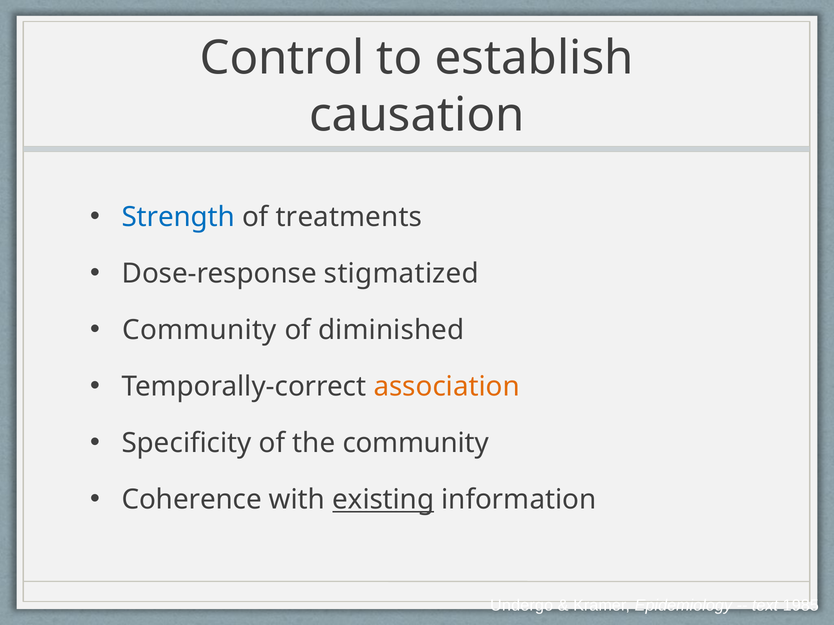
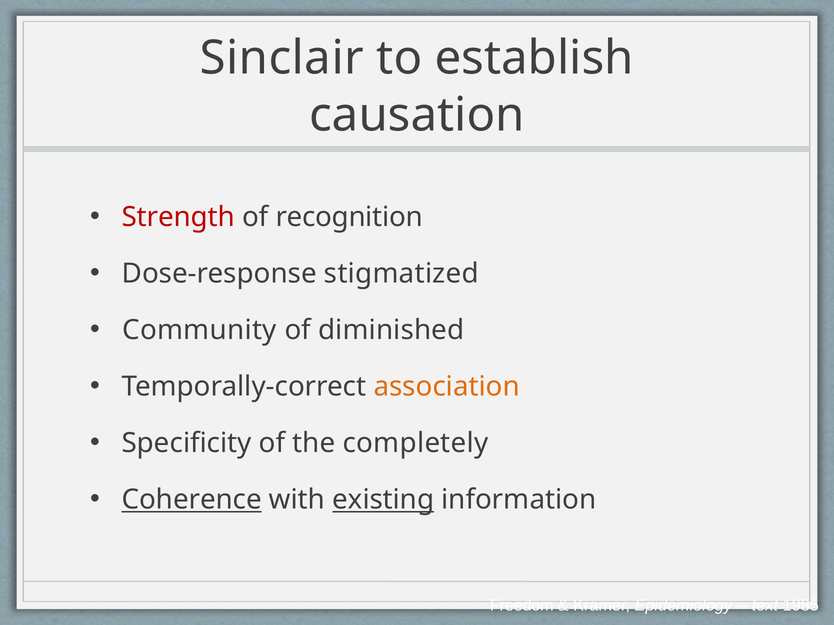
Control: Control -> Sinclair (282, 58)
Strength colour: blue -> red (178, 217)
treatments: treatments -> recognition (349, 217)
the community: community -> completely (416, 444)
Coherence underline: none -> present (192, 500)
Undergo: Undergo -> Freedom (522, 606)
